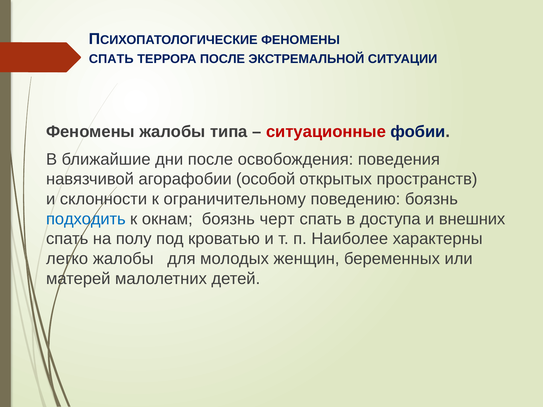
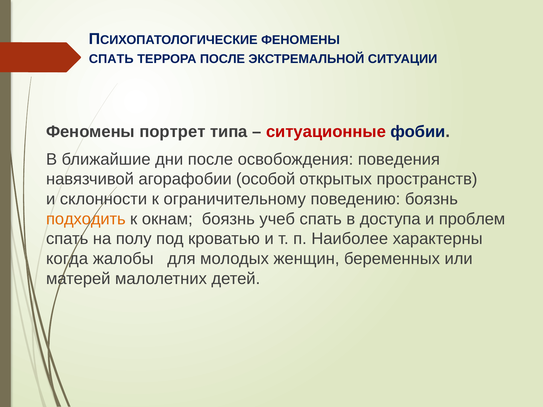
Феномены жалобы: жалобы -> портрет (172, 132)
подходить colour: blue -> orange (86, 219)
черт: черт -> учеб (277, 219)
внешних: внешних -> проблем (472, 219)
легко: легко -> когда (67, 259)
